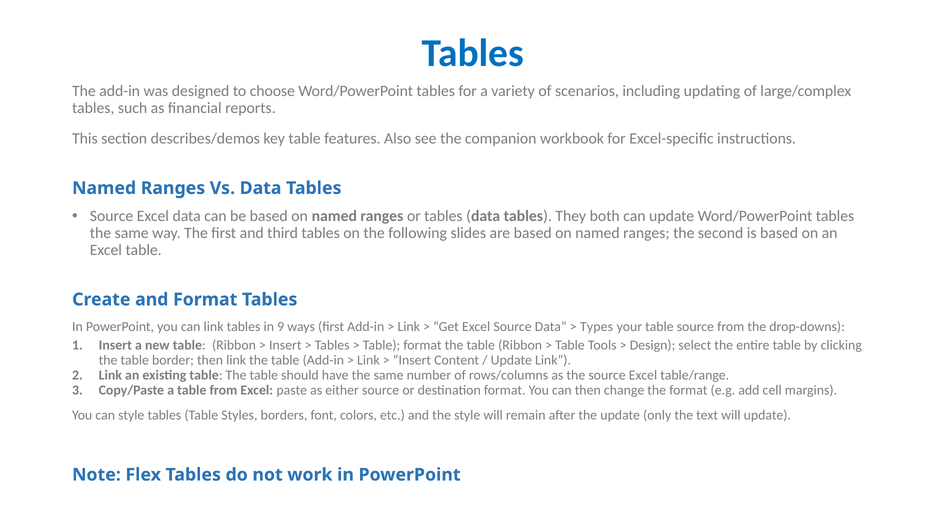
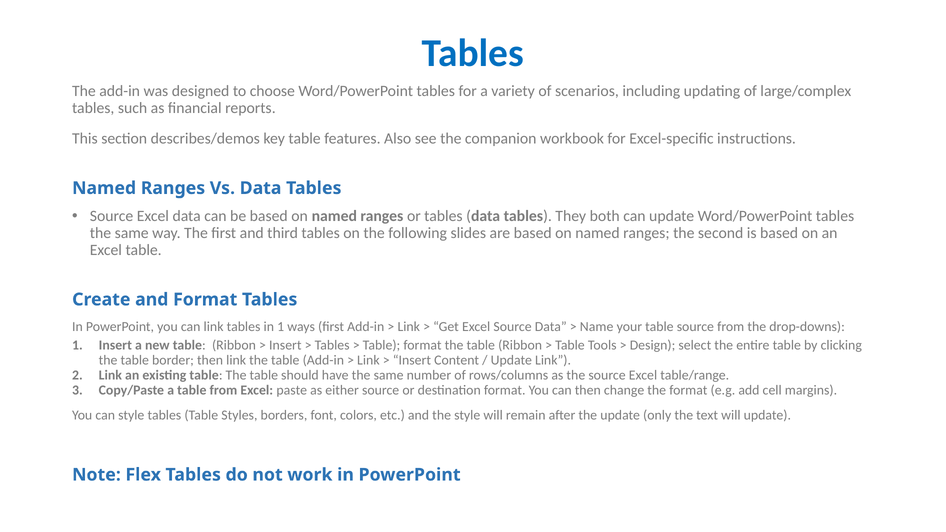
in 9: 9 -> 1 (281, 327)
Types: Types -> Name (597, 327)
